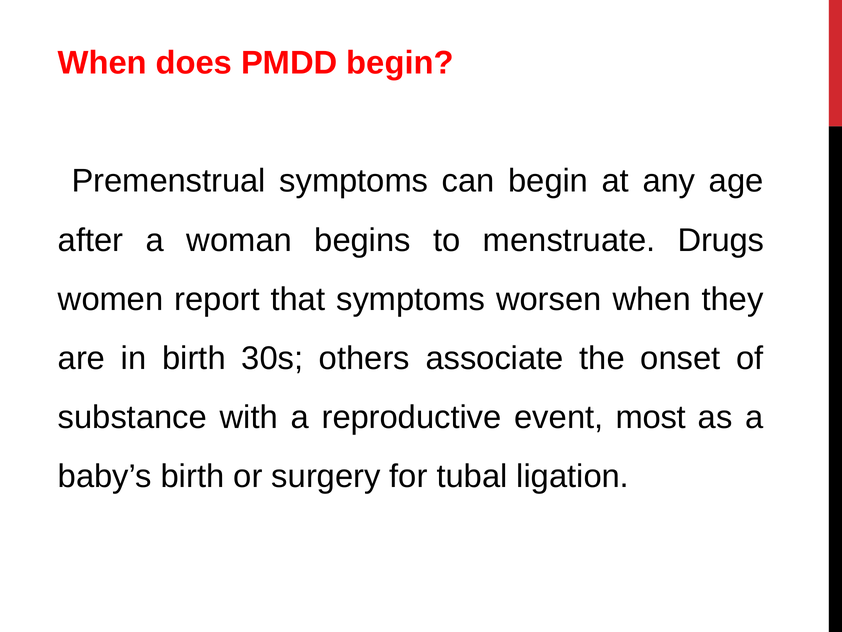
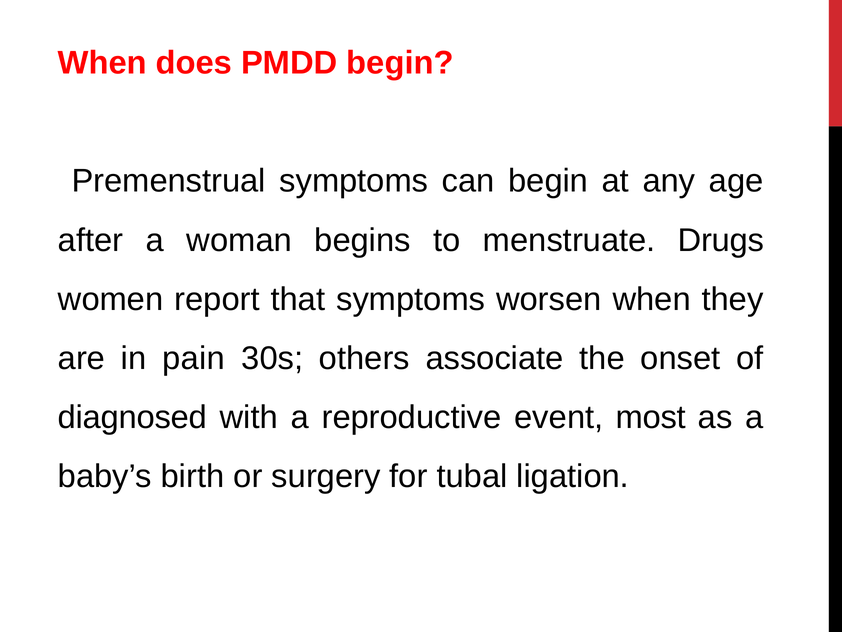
in birth: birth -> pain (194, 358)
substance: substance -> diagnosed (133, 417)
